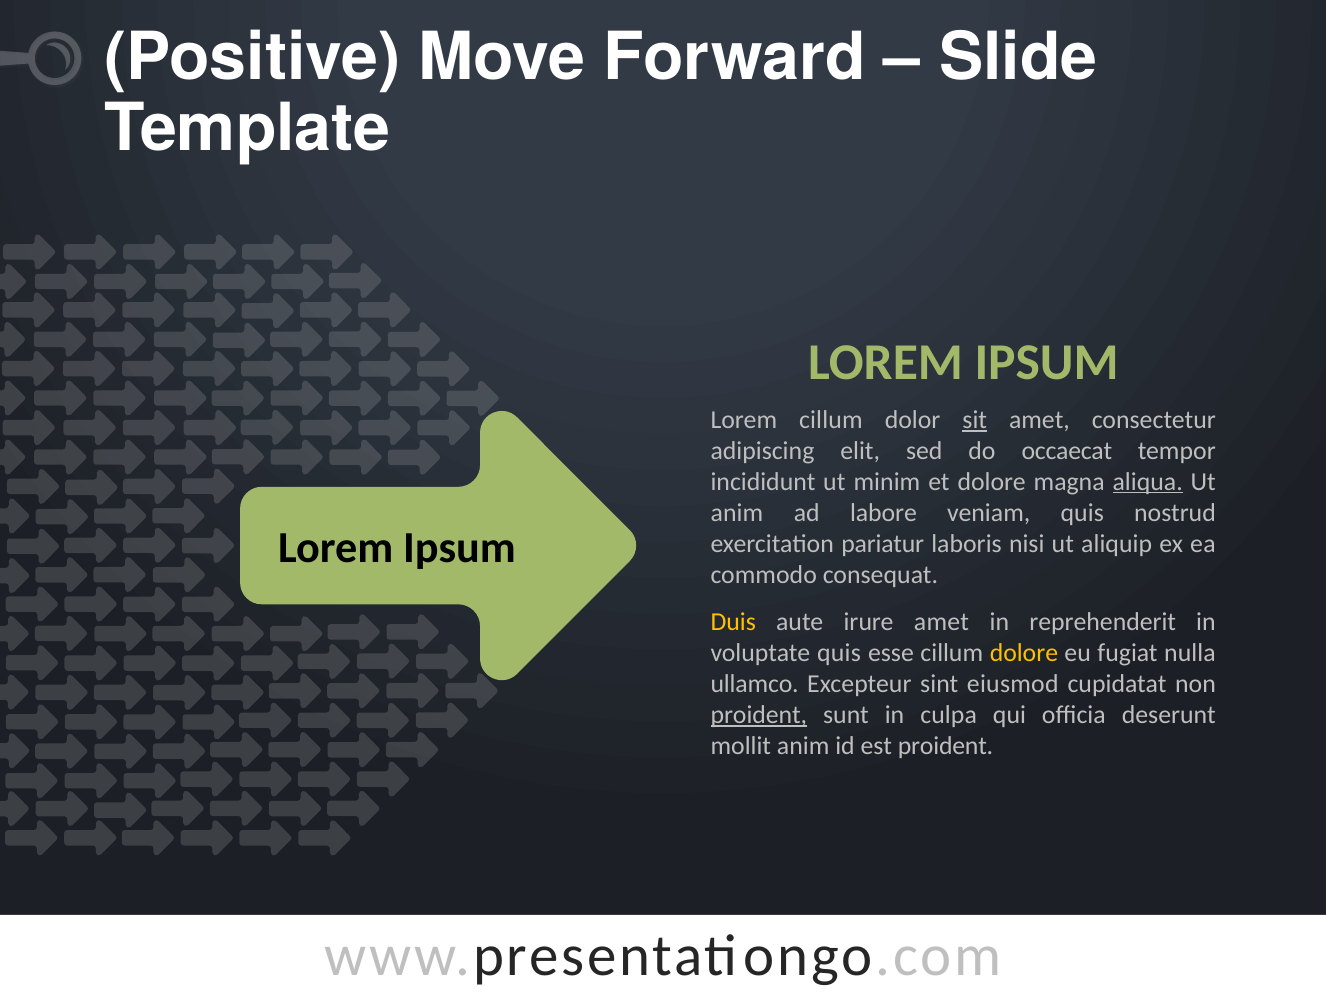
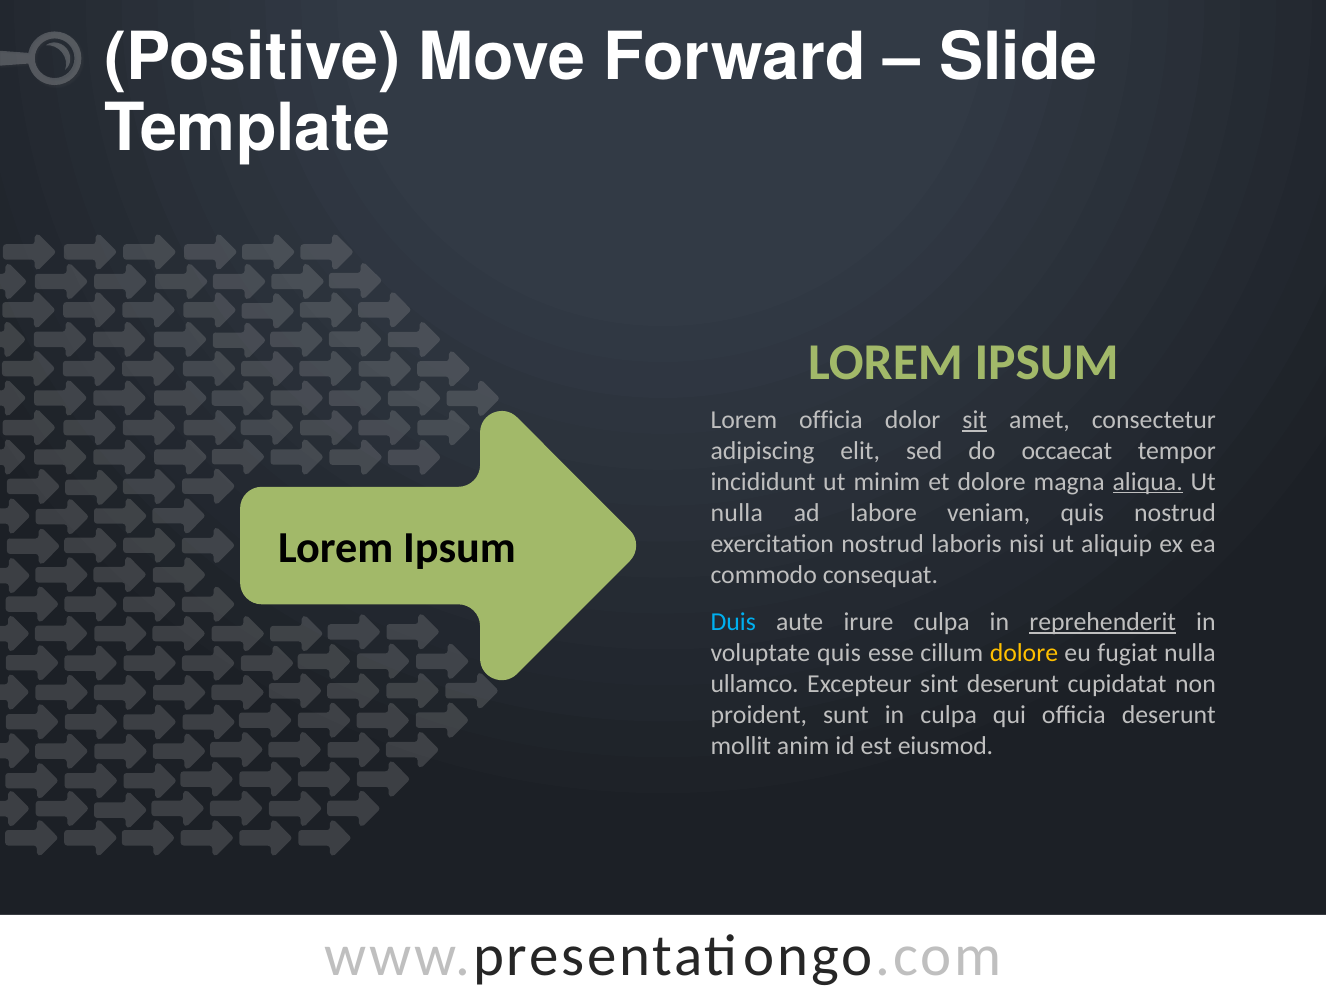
Lorem cillum: cillum -> officia (831, 419)
anim: anim -> nulla (737, 512)
exercitation pariatur: pariatur -> nostrud (883, 543)
Duis colour: yellow -> light blue (733, 622)
irure amet: amet -> culpa (942, 622)
reprehenderit underline: none -> present (1103, 622)
sint eiusmod: eiusmod -> deserunt (1013, 684)
proident underline: present -> none (759, 715)
est proident: proident -> eiusmod (946, 746)
